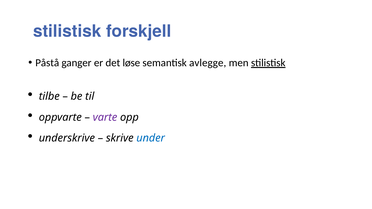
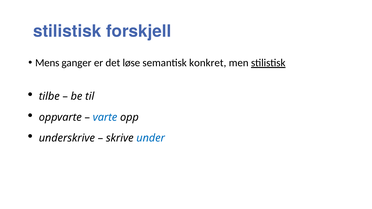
Påstå: Påstå -> Mens (47, 63)
avlegge: avlegge -> konkret (208, 63)
varte colour: purple -> blue (105, 117)
